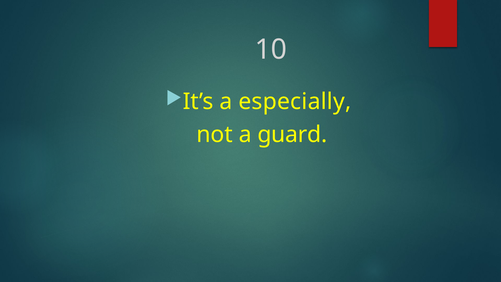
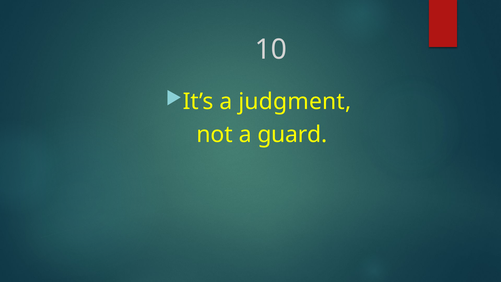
especially: especially -> judgment (295, 102)
